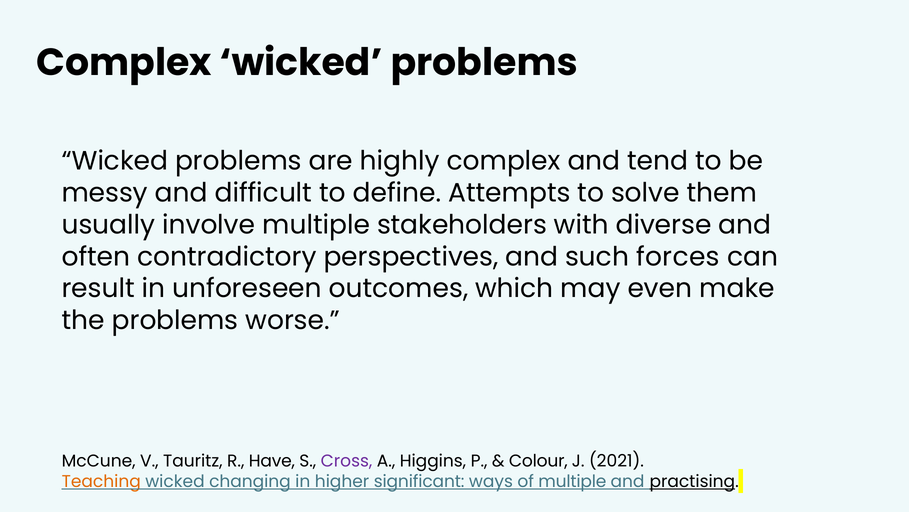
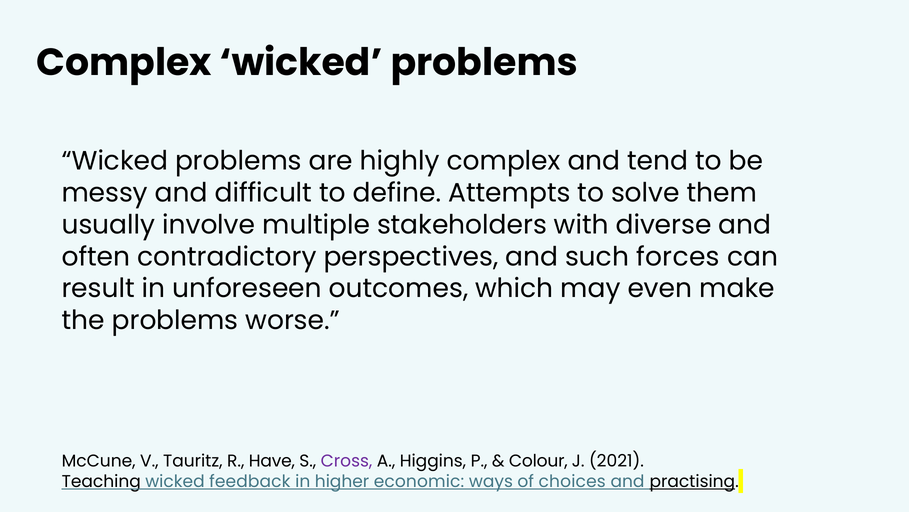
Teaching colour: orange -> black (101, 481)
changing: changing -> feedback (250, 481)
significant: significant -> economic (419, 481)
of multiple: multiple -> choices (572, 481)
